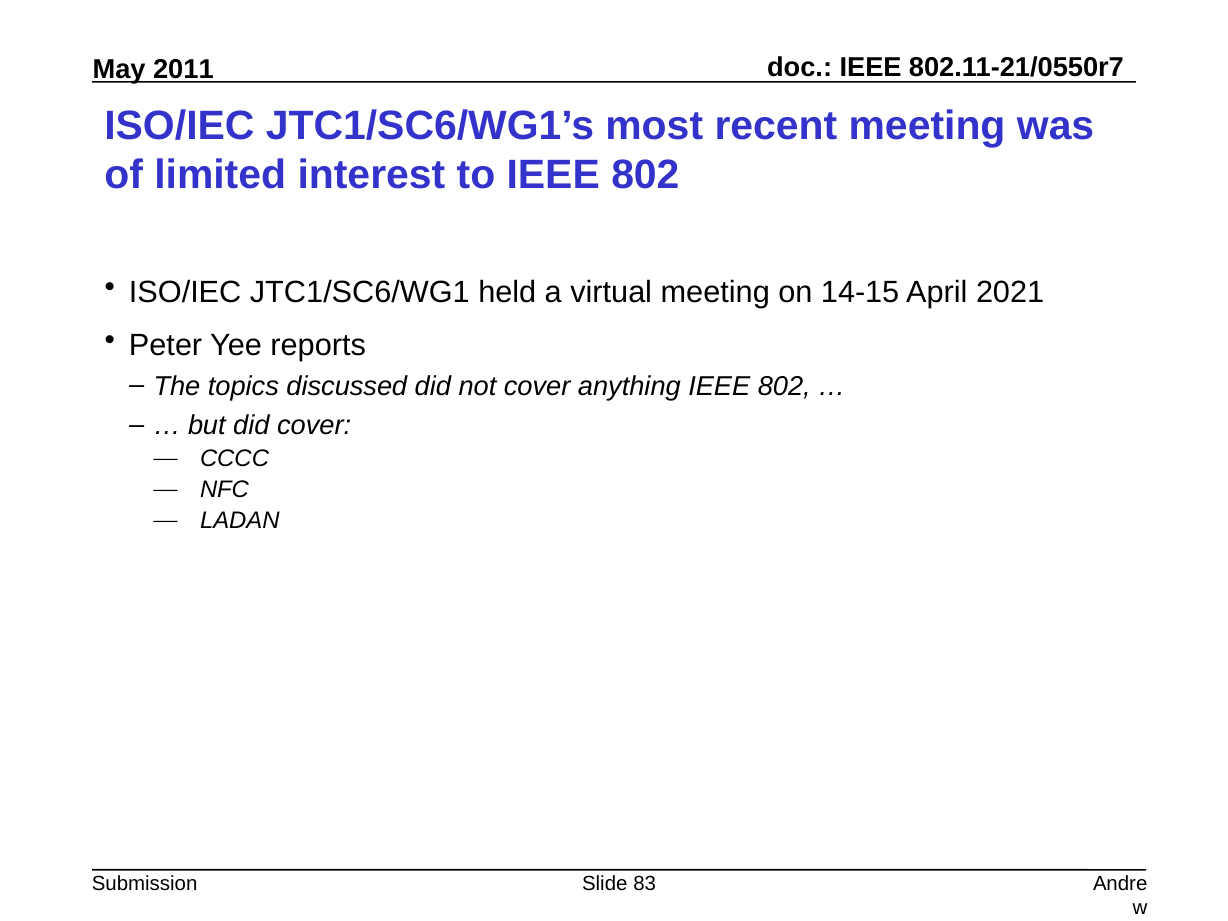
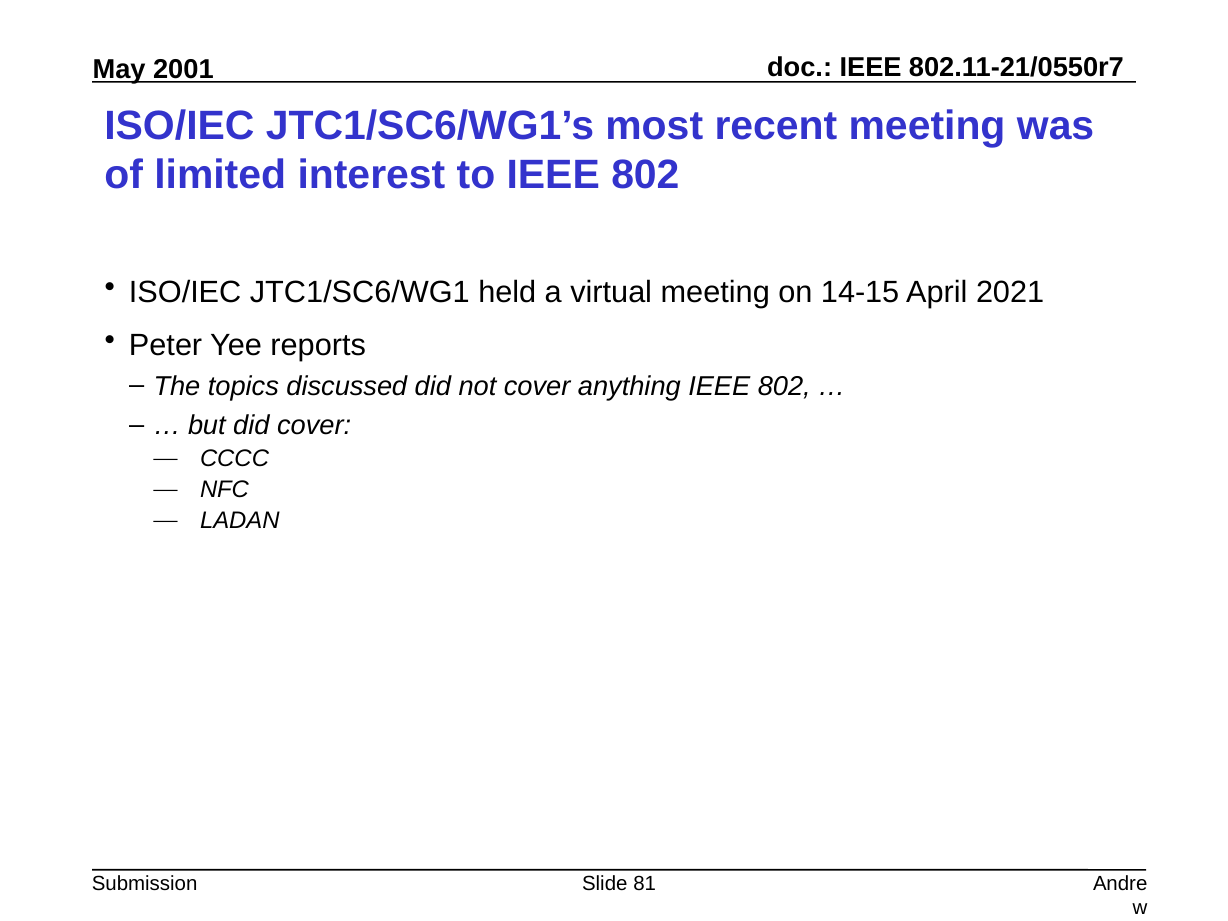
2011: 2011 -> 2001 (183, 70)
83: 83 -> 81 (645, 883)
